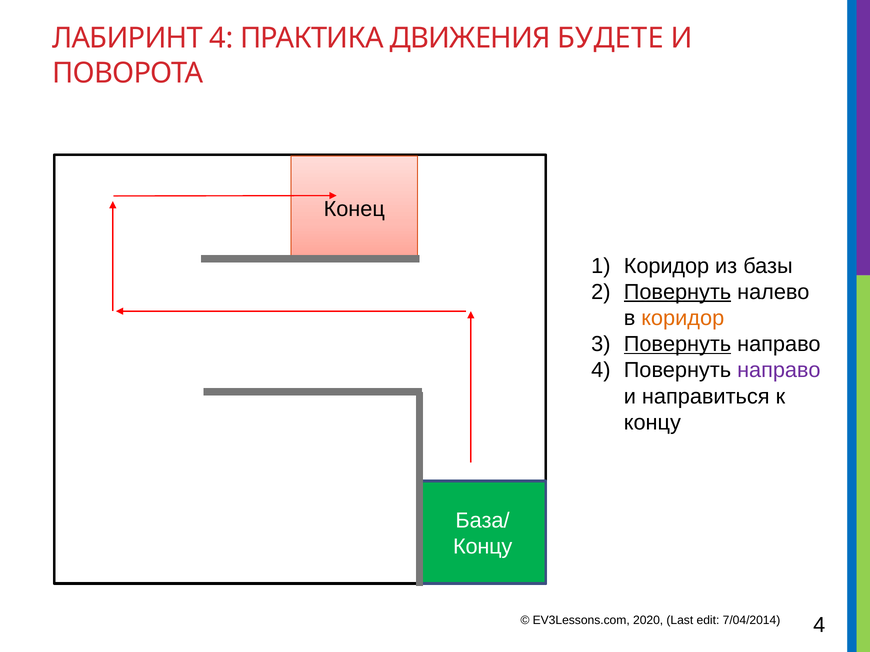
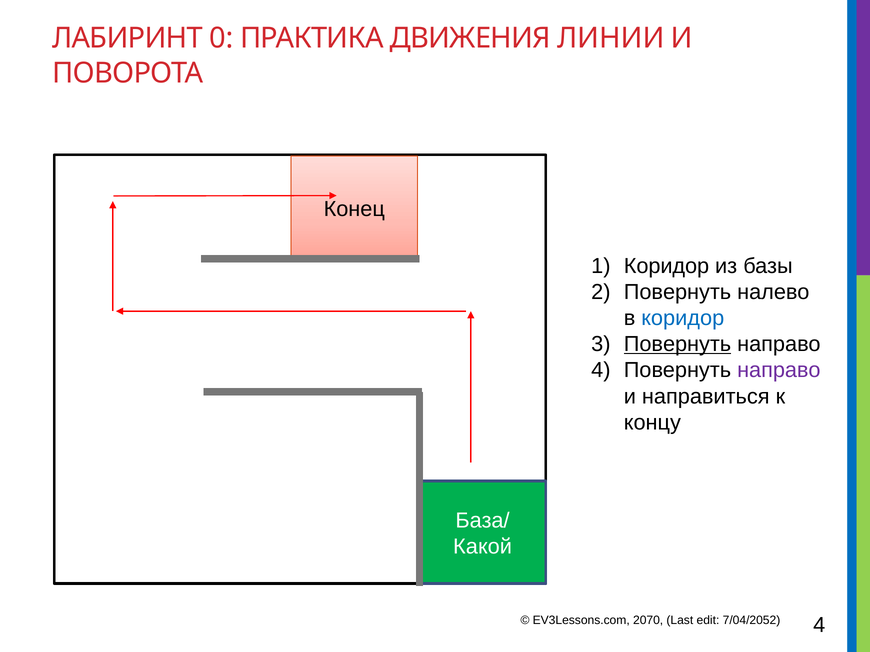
ЛАБИРИНТ 4: 4 -> 0 (222, 38)
БУДЕТЕ: БУДЕТЕ -> ЛИНИИ (611, 38)
Повернуть underline: present -> none (677, 292)
коридор colour: orange -> blue (683, 318)
Концу: Концу -> Какой (483, 547)
2020: 2020 -> 2070 (648, 620)
7/04/2014: 7/04/2014 -> 7/04/2052 (751, 620)
